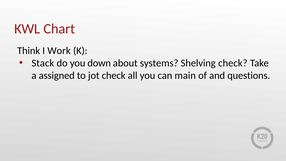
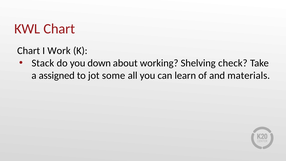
Think: Think -> Chart (29, 51)
systems: systems -> working (159, 63)
jot check: check -> some (114, 75)
main: main -> learn (185, 75)
questions: questions -> materials (249, 75)
